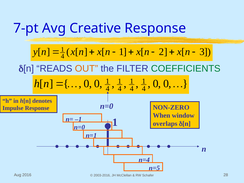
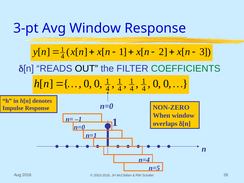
7-pt: 7-pt -> 3-pt (26, 28)
Avg Creative: Creative -> Window (95, 28)
OUT colour: orange -> black (86, 69)
